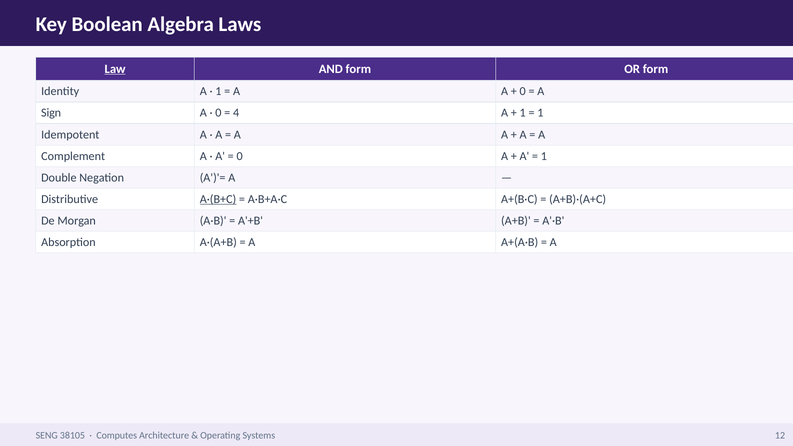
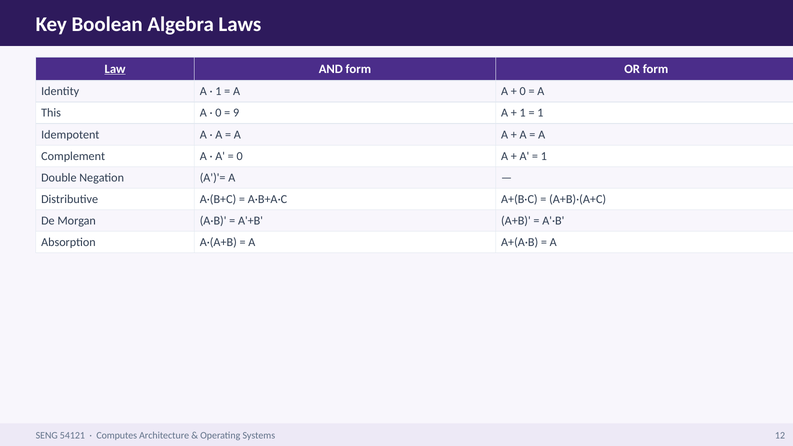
Sign: Sign -> This (51, 113)
4: 4 -> 9 (236, 113)
A·(B+C underline: present -> none (218, 199)
38105: 38105 -> 54121 (72, 435)
